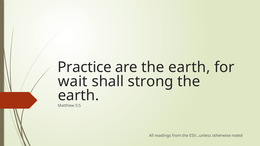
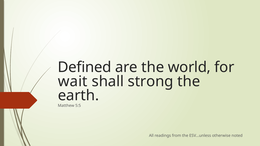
Practice: Practice -> Defined (85, 67)
are the earth: earth -> world (189, 67)
